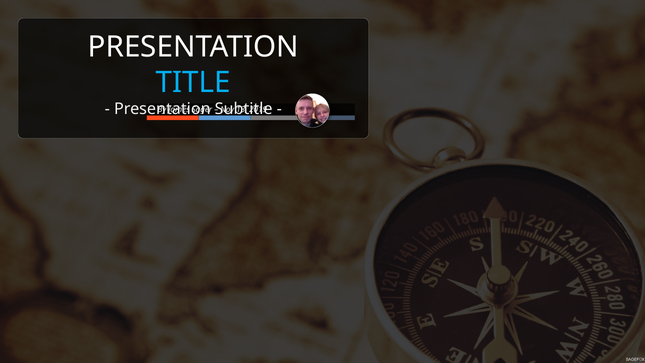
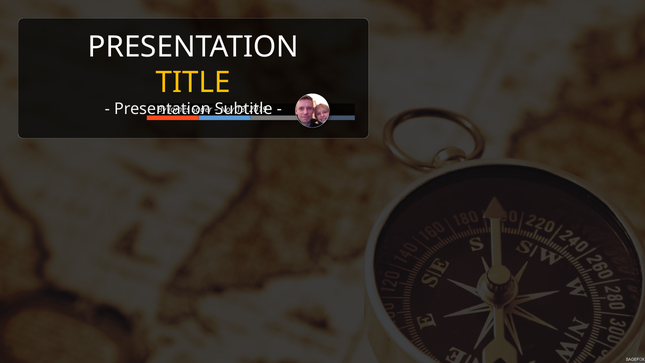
TITLE colour: light blue -> yellow (193, 82)
